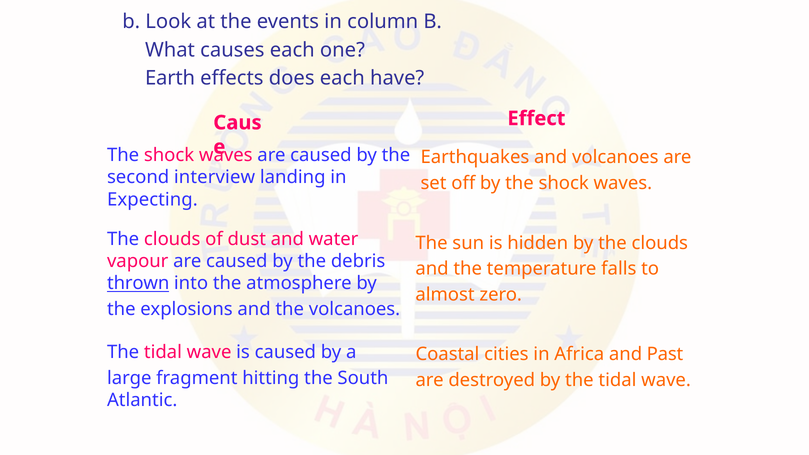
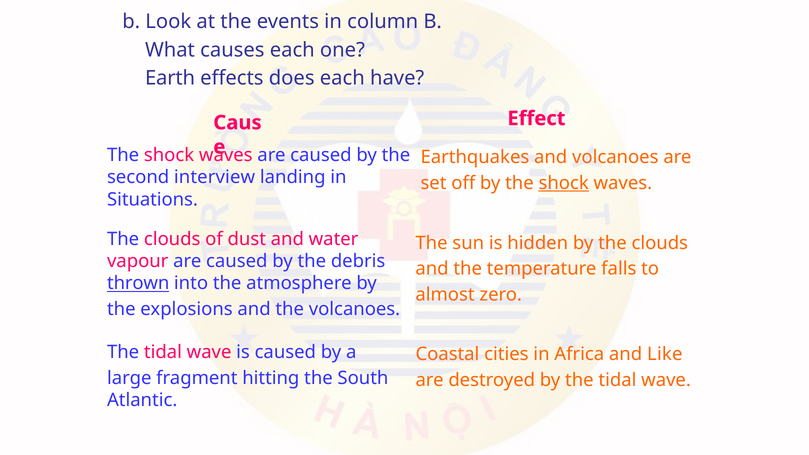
shock underline: none -> present (564, 183)
Expecting: Expecting -> Situations (152, 199)
Past: Past -> Like (665, 354)
